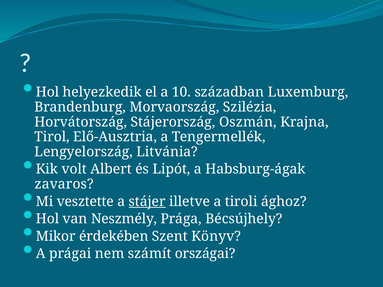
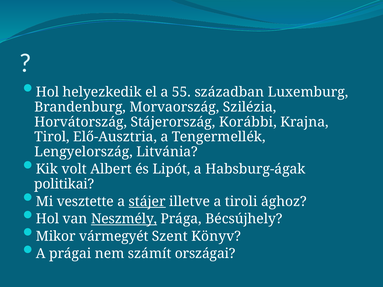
10: 10 -> 55 (181, 92)
Oszmán: Oszmán -> Korábbi (248, 122)
zavaros: zavaros -> politikai (64, 184)
Neszmély underline: none -> present (124, 219)
érdekében: érdekében -> vármegyét (114, 236)
